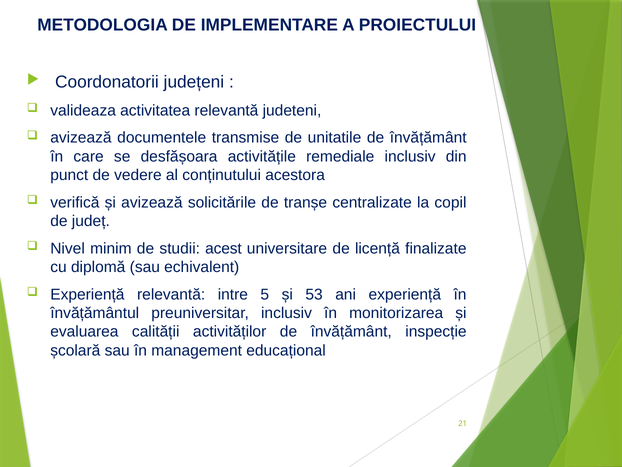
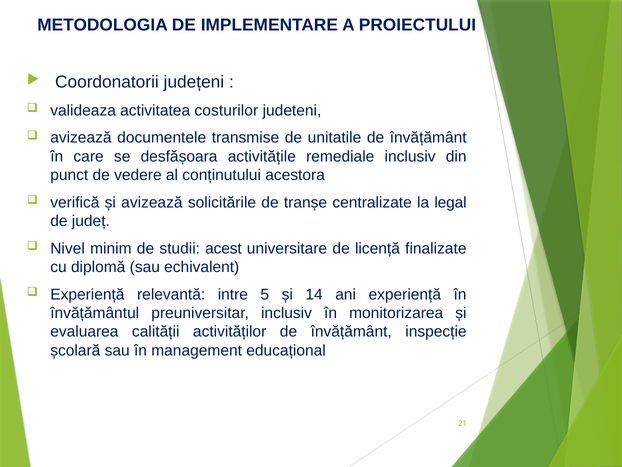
activitatea relevantă: relevantă -> costurilor (226, 110)
copil: copil -> legal (451, 202)
53: 53 -> 14 (314, 294)
